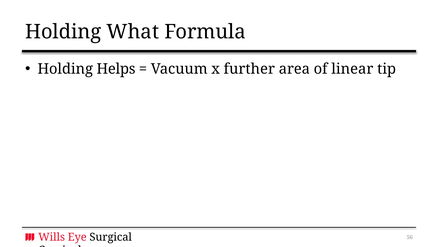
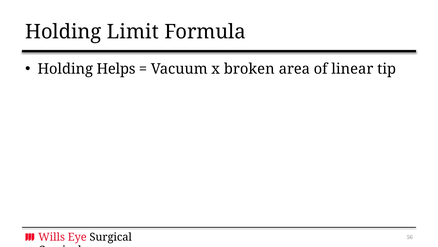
What: What -> Limit (133, 32)
further: further -> broken (249, 69)
